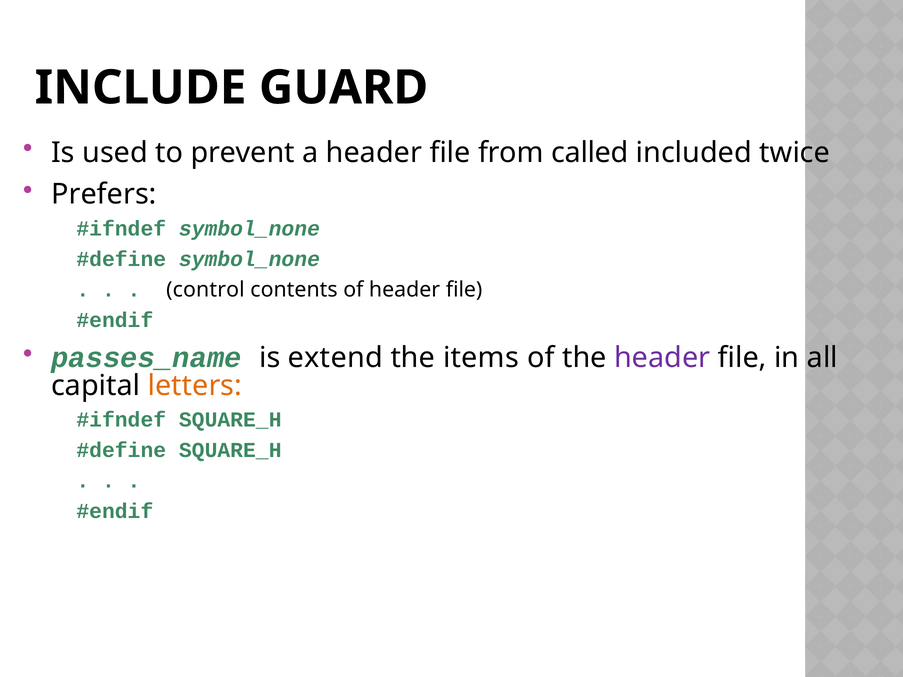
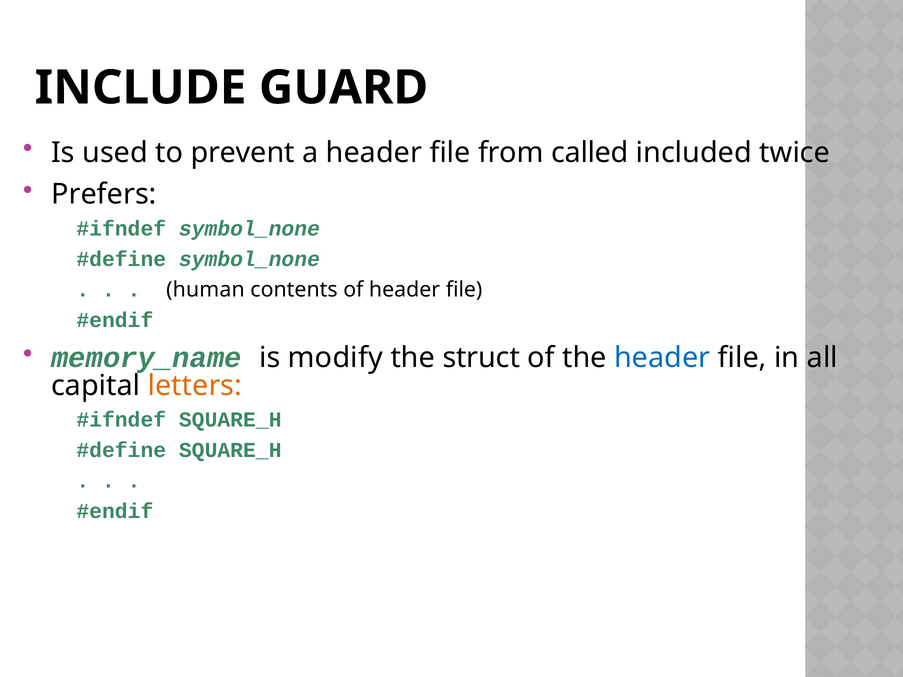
control: control -> human (205, 290)
passes_name: passes_name -> memory_name (146, 358)
extend: extend -> modify (335, 358)
items: items -> struct (481, 358)
header colour: purple -> blue (662, 358)
